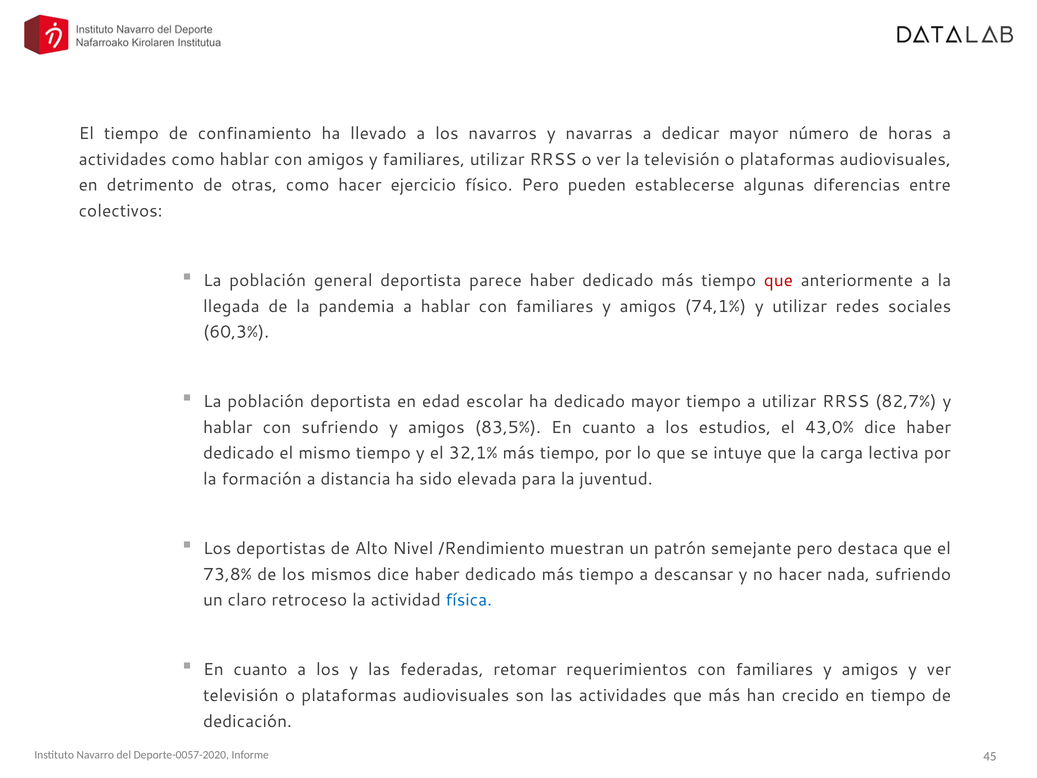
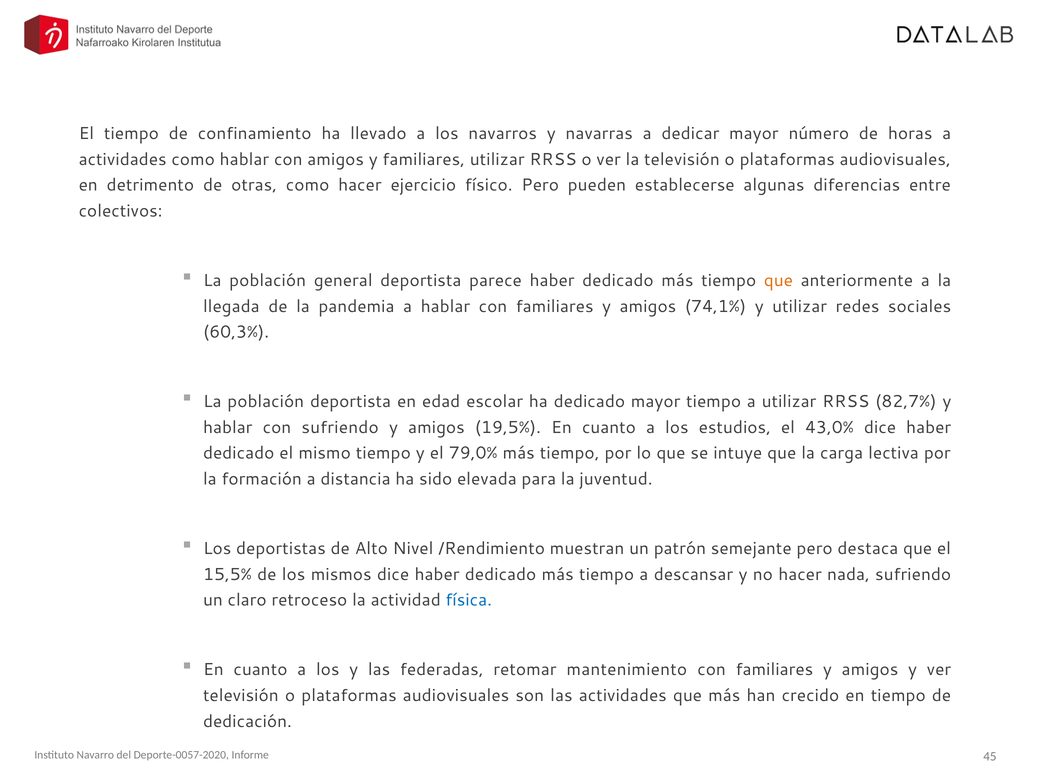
que colour: red -> orange (778, 280)
83,5%: 83,5% -> 19,5% (508, 427)
32,1%: 32,1% -> 79,0% (473, 453)
73,8%: 73,8% -> 15,5% (227, 574)
requerimientos: requerimientos -> mantenimiento (627, 669)
